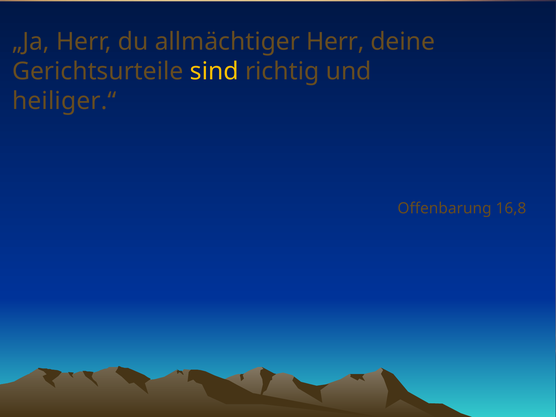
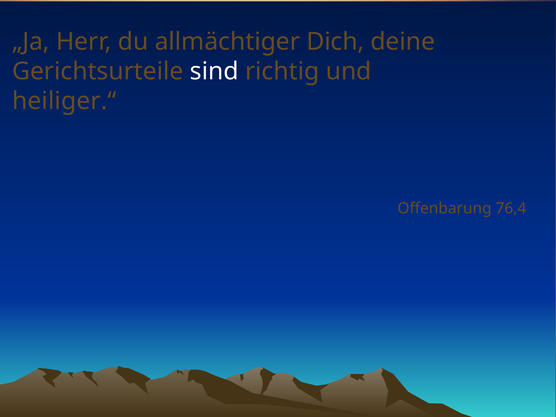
allmächtiger Herr: Herr -> Dich (335, 42)
sind colour: yellow -> white (214, 72)
16,8: 16,8 -> 76,4 (511, 209)
